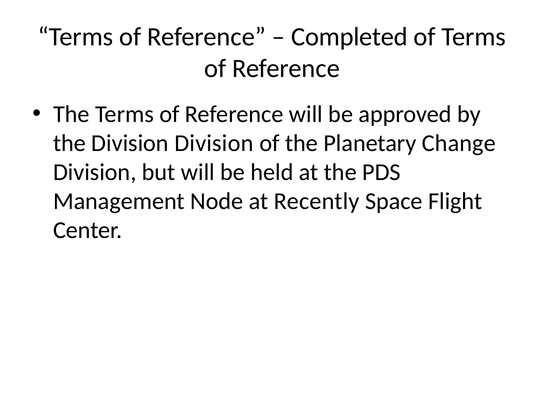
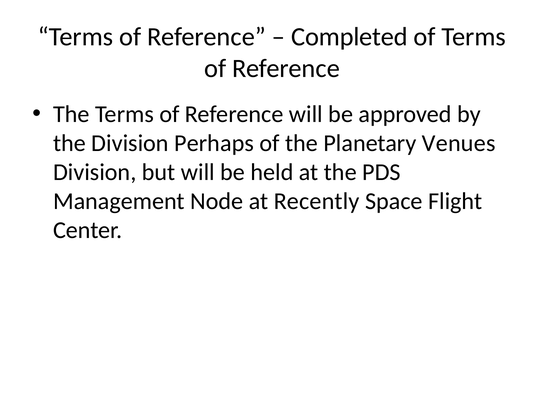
Division Division: Division -> Perhaps (214, 143)
Change: Change -> Venues (459, 143)
